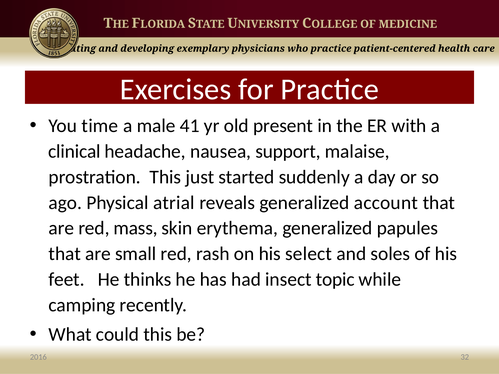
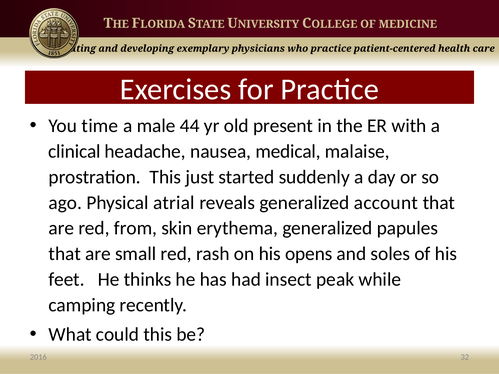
41: 41 -> 44 (190, 126)
support: support -> medical (288, 152)
mass: mass -> from (135, 228)
select: select -> opens (309, 254)
topic: topic -> peak (335, 280)
